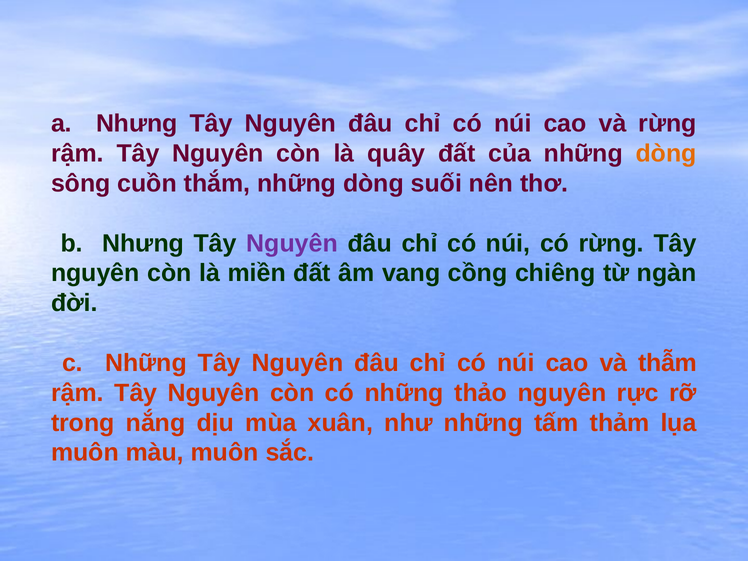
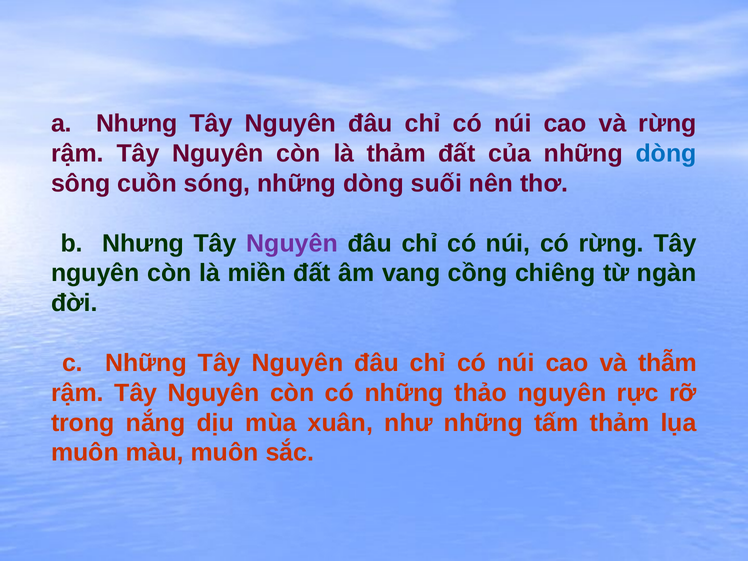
là quây: quây -> thảm (396, 154)
dòng colour: orange -> blue (666, 154)
thắm: thắm -> sóng (217, 183)
